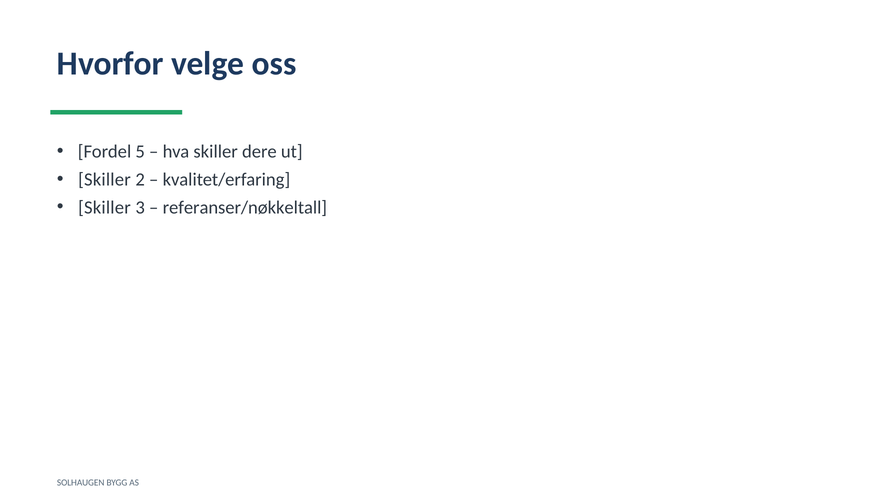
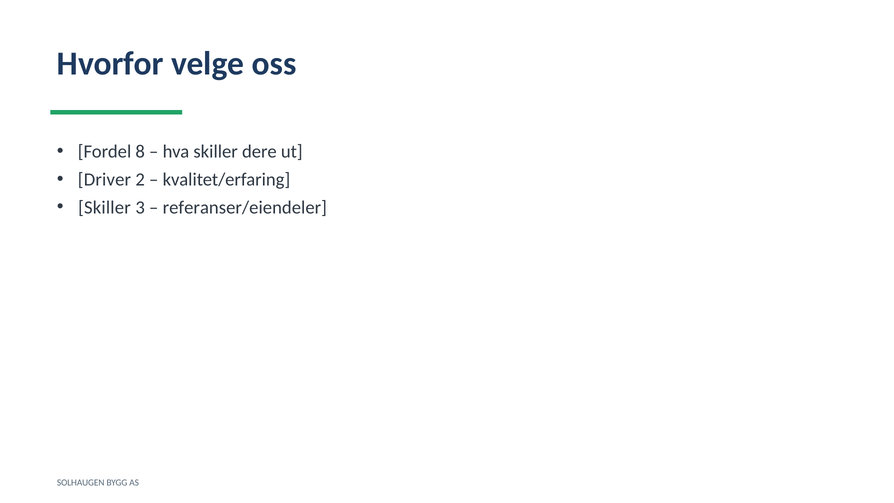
5: 5 -> 8 (140, 151)
Skiller: Skiller -> Driver (104, 179)
referanser/nøkkeltall: referanser/nøkkeltall -> referanser/eiendeler (245, 207)
